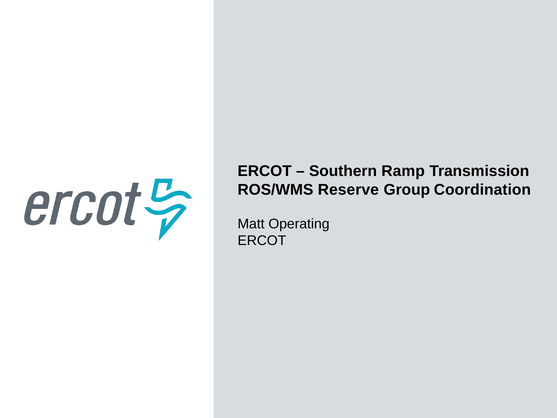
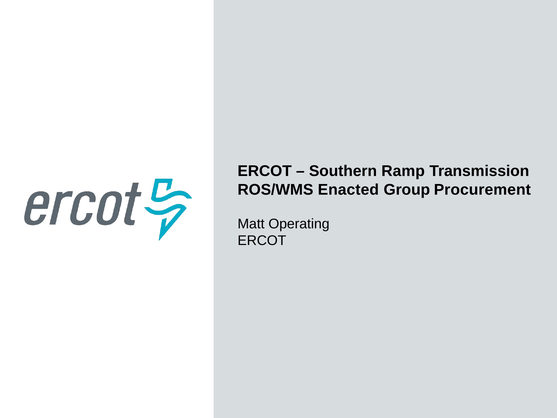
Reserve: Reserve -> Enacted (348, 189)
Coordination: Coordination -> Procurement (482, 189)
